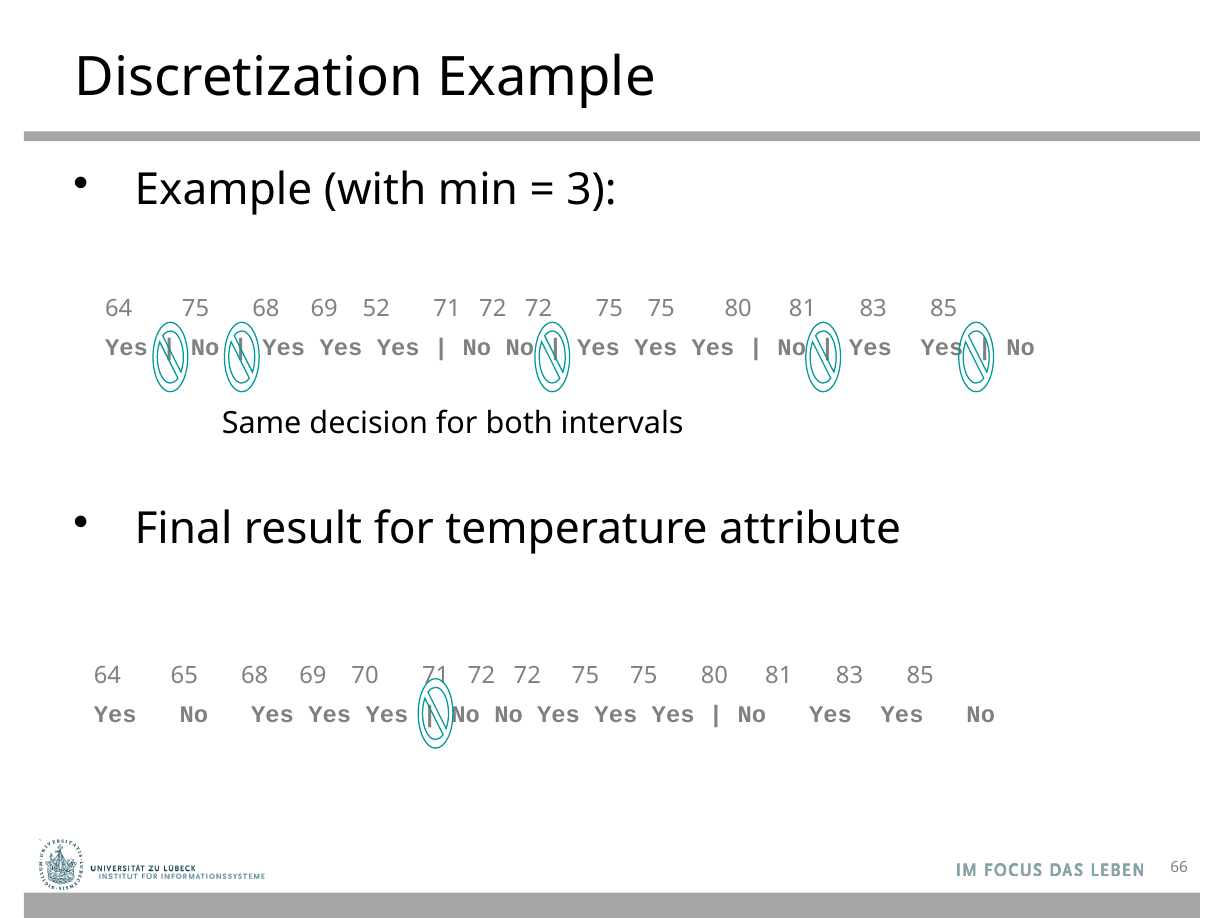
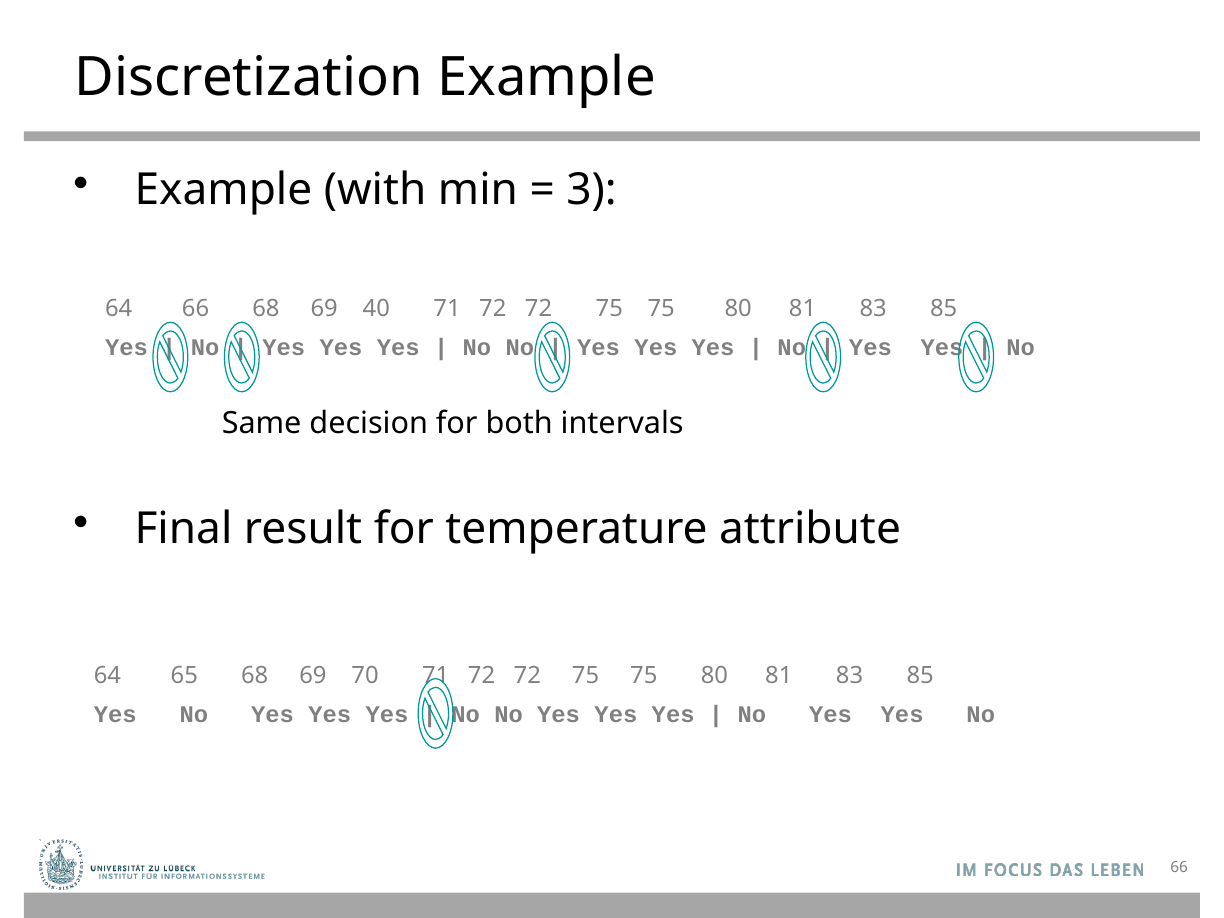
64 75: 75 -> 66 (196, 309)
52: 52 -> 40 (376, 309)
